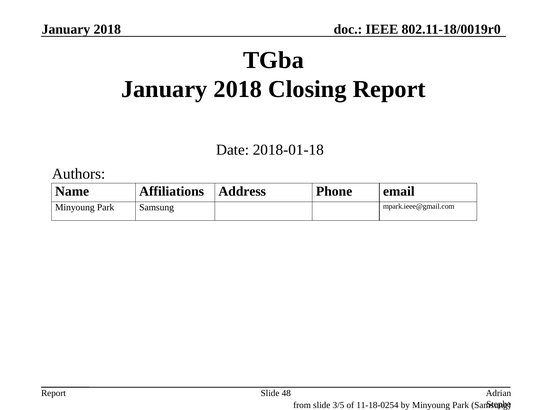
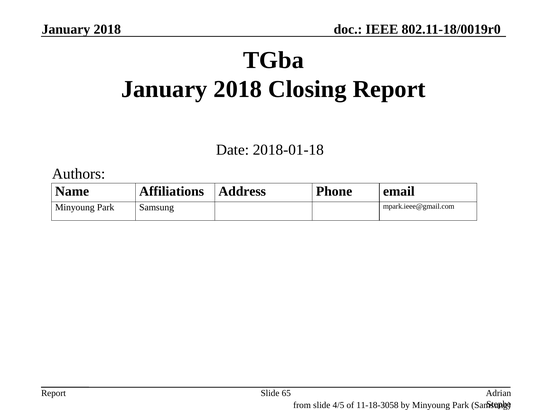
48: 48 -> 65 (286, 393)
3/5: 3/5 -> 4/5 (338, 405)
11-18-0254: 11-18-0254 -> 11-18-3058 (377, 405)
